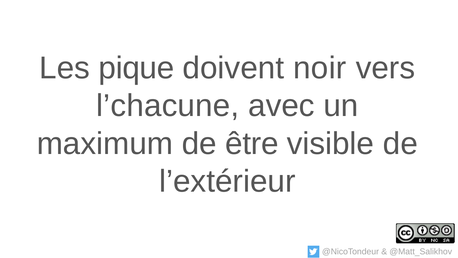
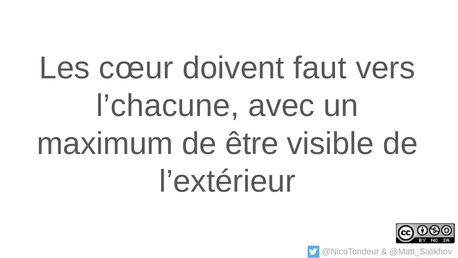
pique: pique -> cœur (136, 68)
noir: noir -> faut (320, 68)
